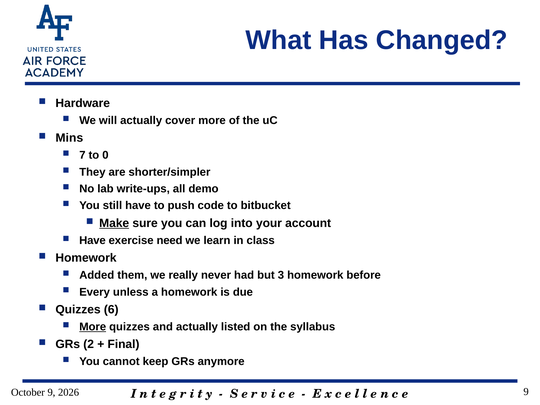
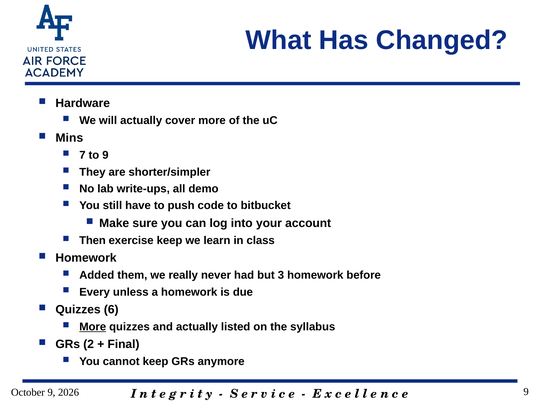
to 0: 0 -> 9 (105, 155)
Make underline: present -> none (114, 223)
Have: Have -> Then (92, 240)
exercise need: need -> keep (169, 240)
